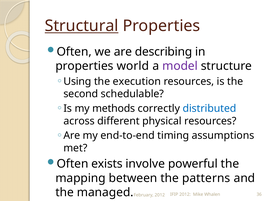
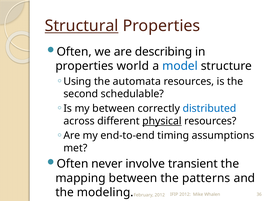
model colour: purple -> blue (180, 66)
execution: execution -> automata (137, 81)
my methods: methods -> between (114, 108)
physical underline: none -> present (162, 121)
exists: exists -> never (107, 164)
powerful: powerful -> transient (193, 164)
managed: managed -> modeling (105, 192)
